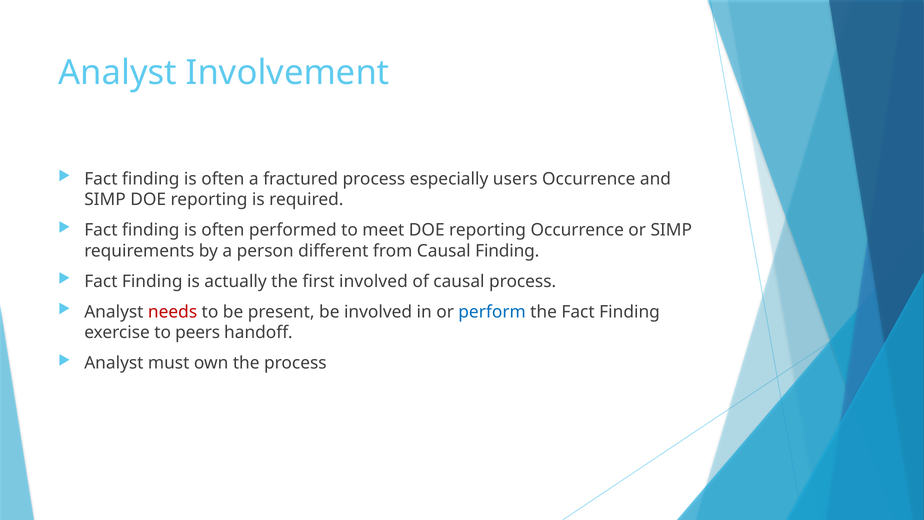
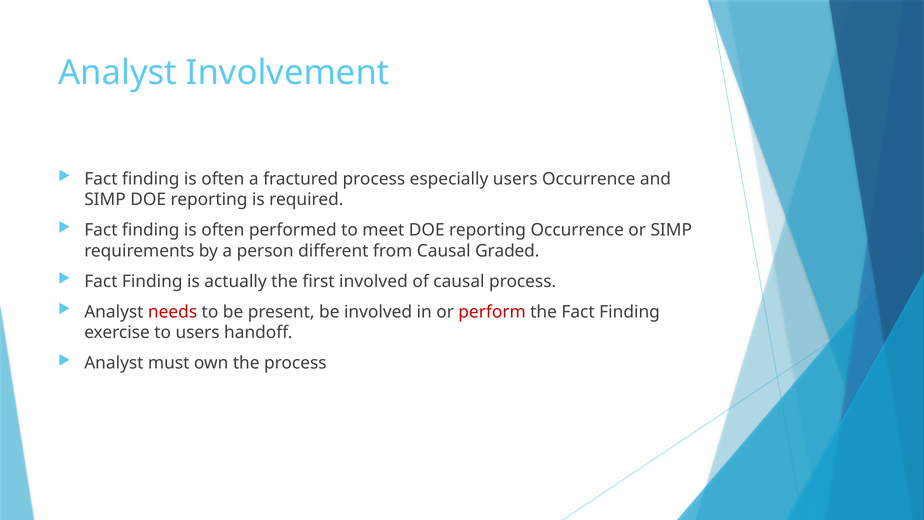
Causal Finding: Finding -> Graded (507, 251)
perform colour: blue -> red (492, 312)
to peers: peers -> users (198, 332)
